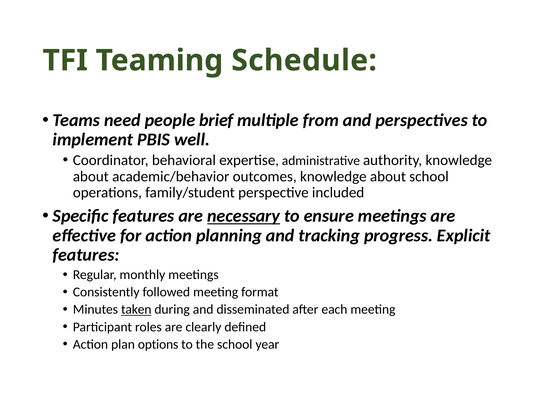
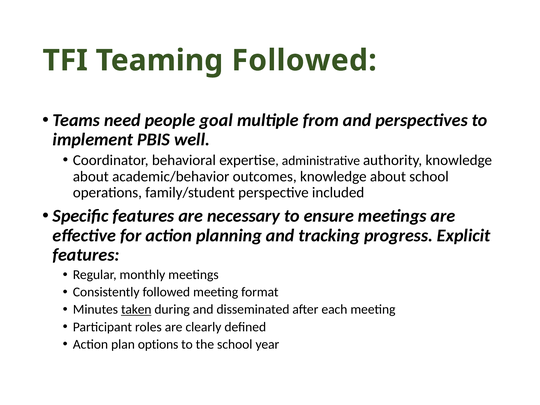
Teaming Schedule: Schedule -> Followed (304, 60)
brief: brief -> goal (216, 120)
necessary underline: present -> none (244, 216)
